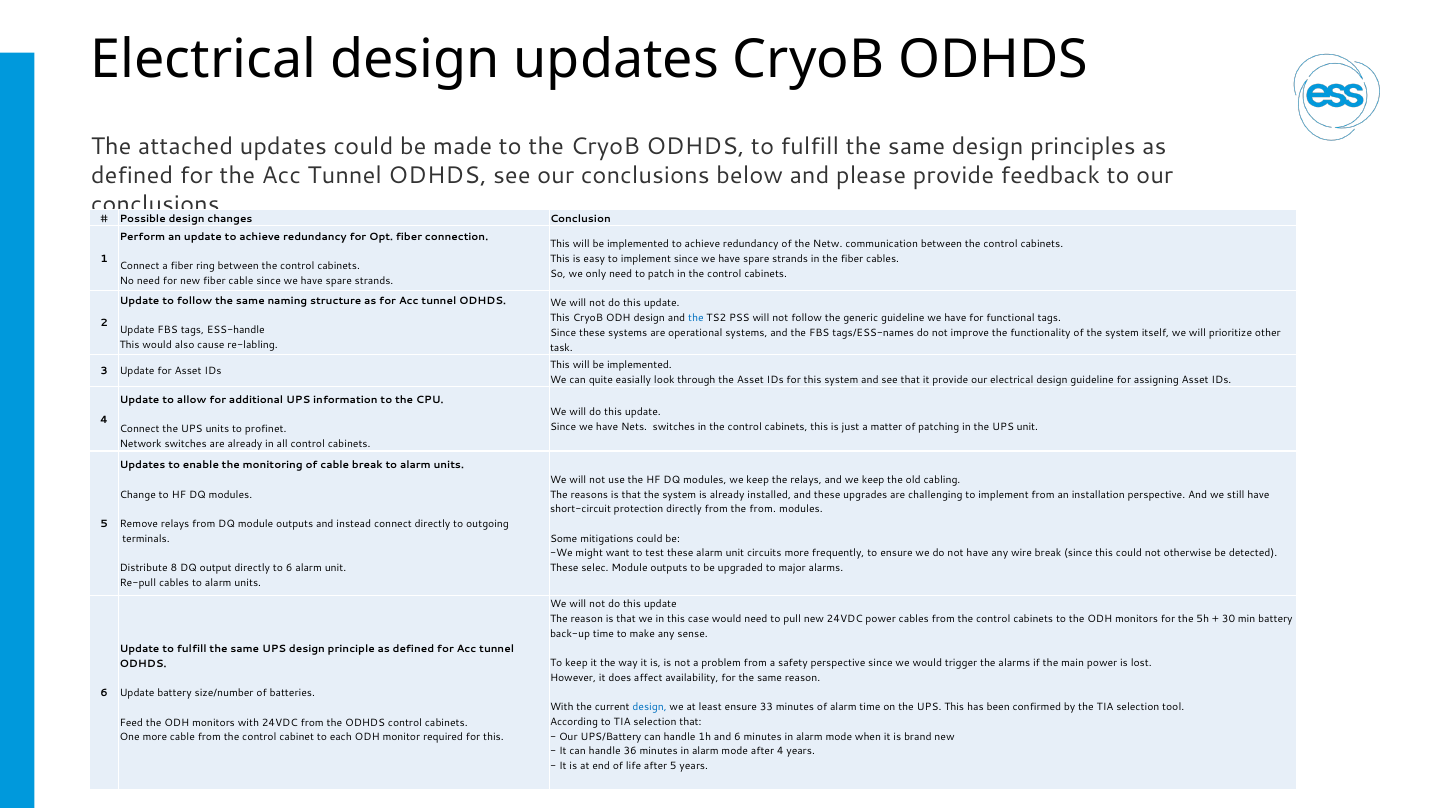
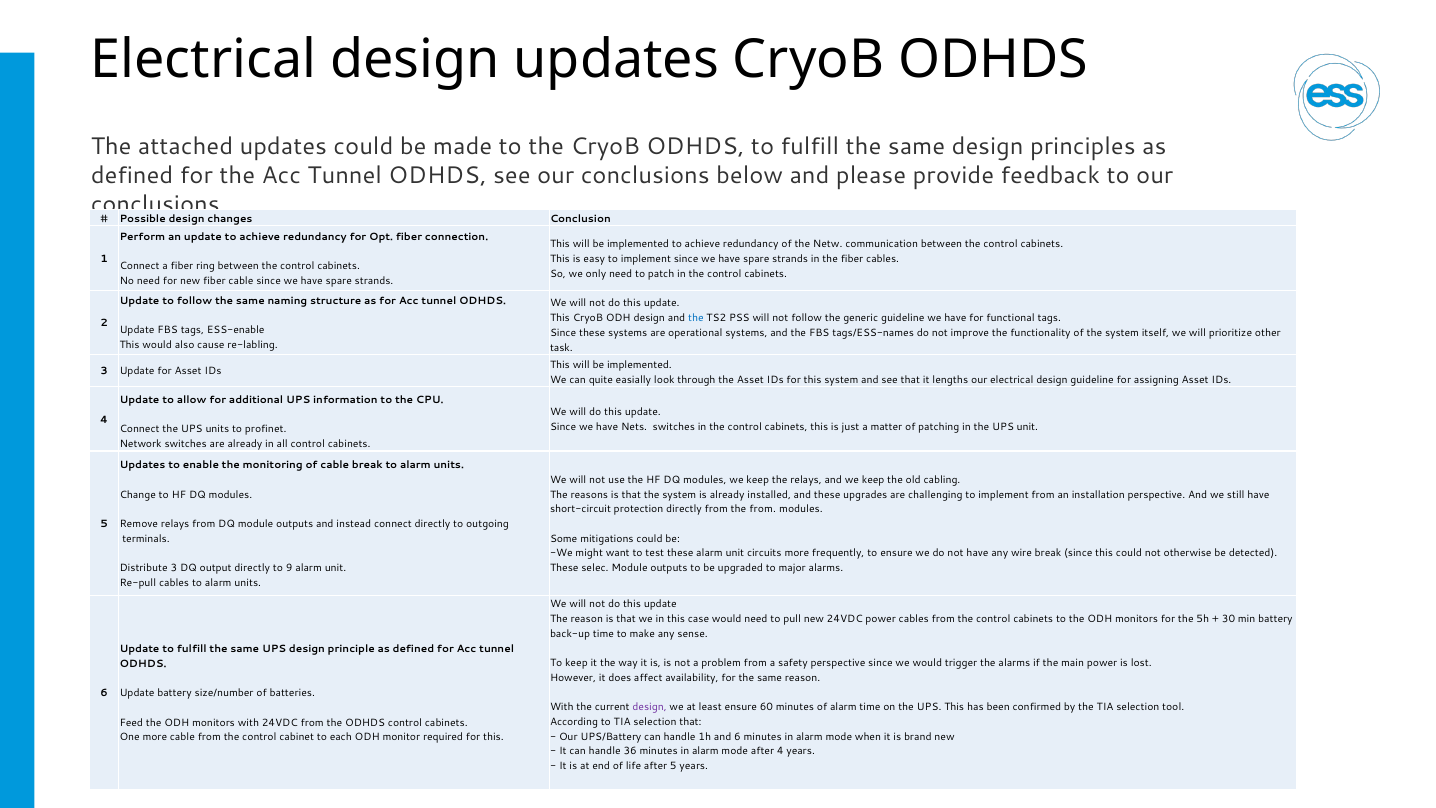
ESS-handle: ESS-handle -> ESS-enable (236, 330)
it provide: provide -> lengths (950, 380)
Distribute 8: 8 -> 3 (174, 568)
to 6: 6 -> 9 (289, 568)
design colour: blue -> purple (650, 707)
33: 33 -> 60 (766, 707)
